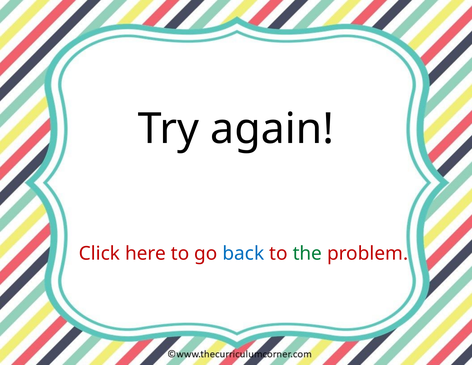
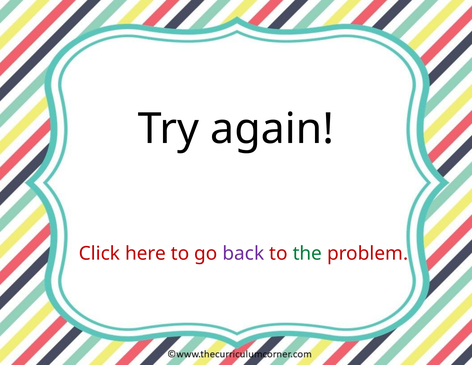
back colour: blue -> purple (243, 253)
